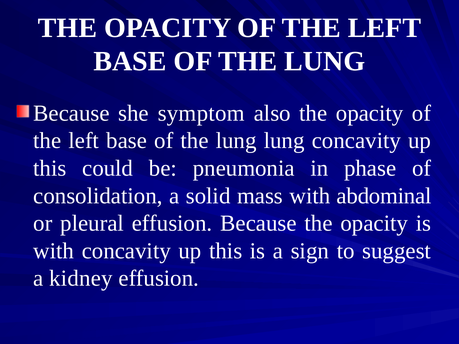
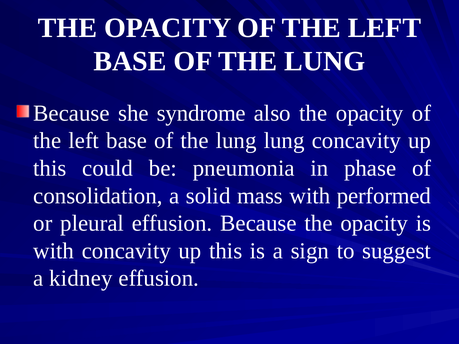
symptom: symptom -> syndrome (201, 113)
abdominal: abdominal -> performed (384, 196)
